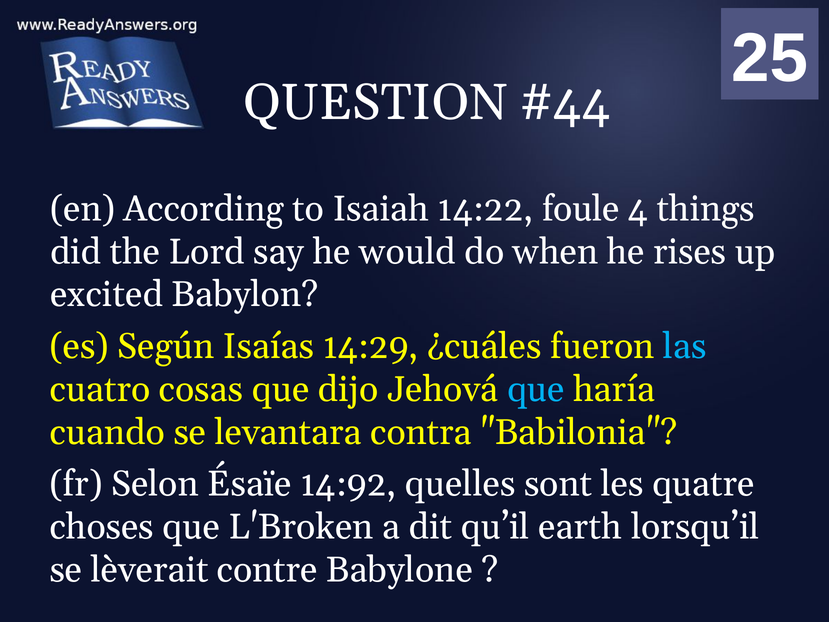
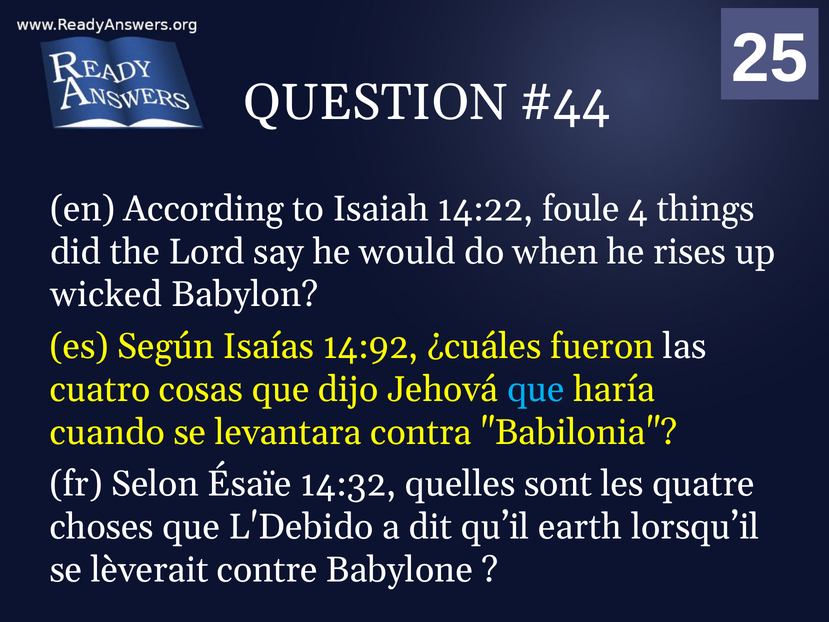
excited: excited -> wicked (106, 295)
14:29: 14:29 -> 14:92 (371, 346)
las colour: light blue -> white (685, 346)
14:92: 14:92 -> 14:32 (348, 484)
L'Broken: L'Broken -> L'Debido (301, 527)
